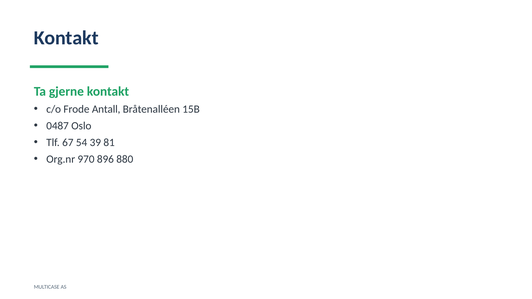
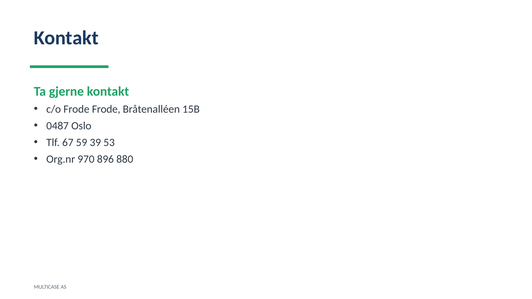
Frode Antall: Antall -> Frode (106, 109)
54: 54 -> 59 (82, 143)
81: 81 -> 53 (109, 143)
